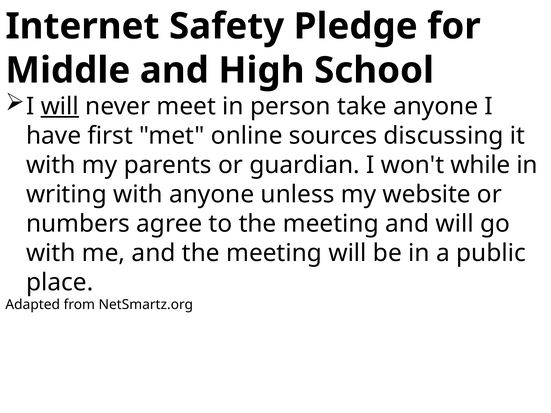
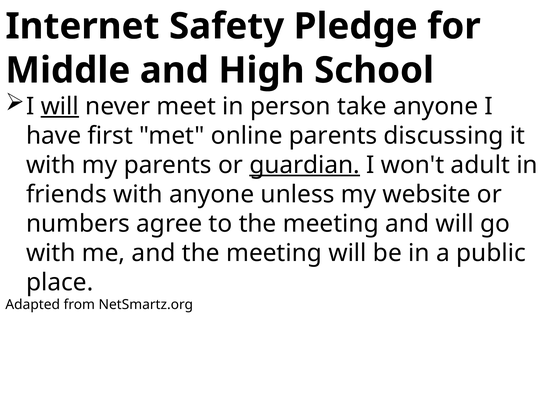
online sources: sources -> parents (333, 136)
guardian underline: none -> present (305, 165)
while: while -> adult (480, 165)
writing: writing -> friends (66, 195)
